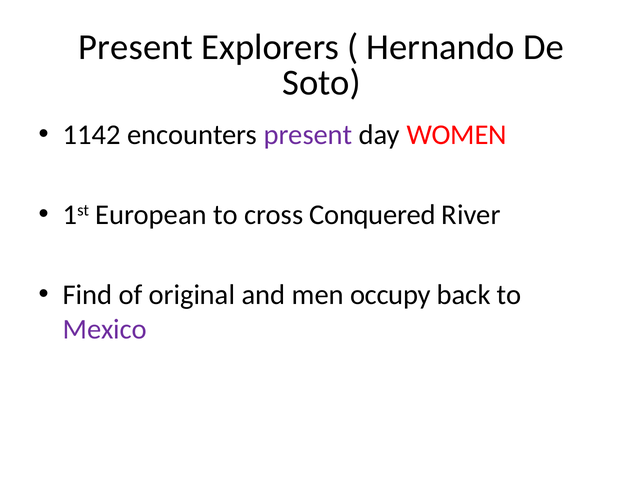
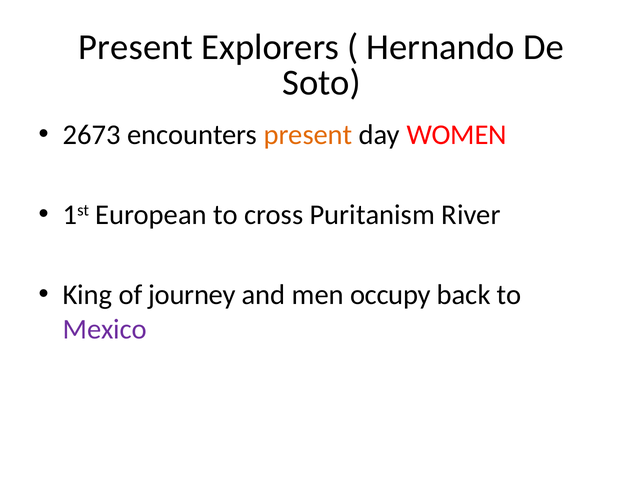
1142: 1142 -> 2673 (92, 135)
present colour: purple -> orange (308, 135)
Conquered: Conquered -> Puritanism (372, 215)
Find: Find -> King (88, 295)
original: original -> journey (192, 295)
